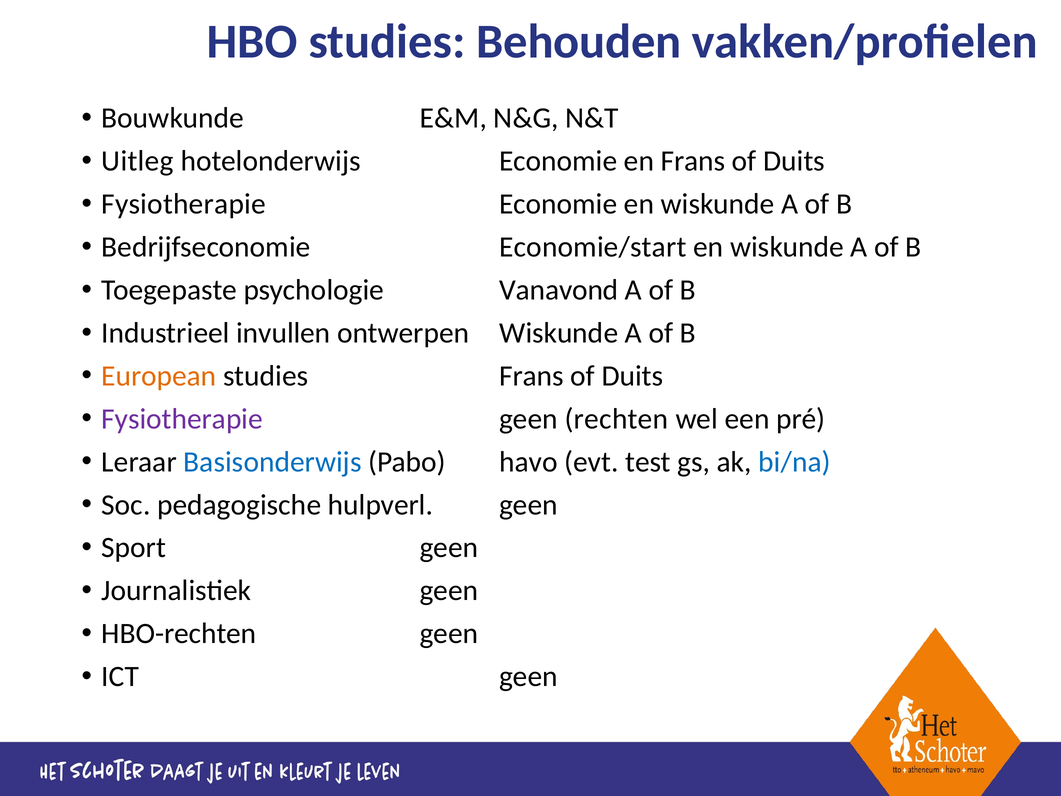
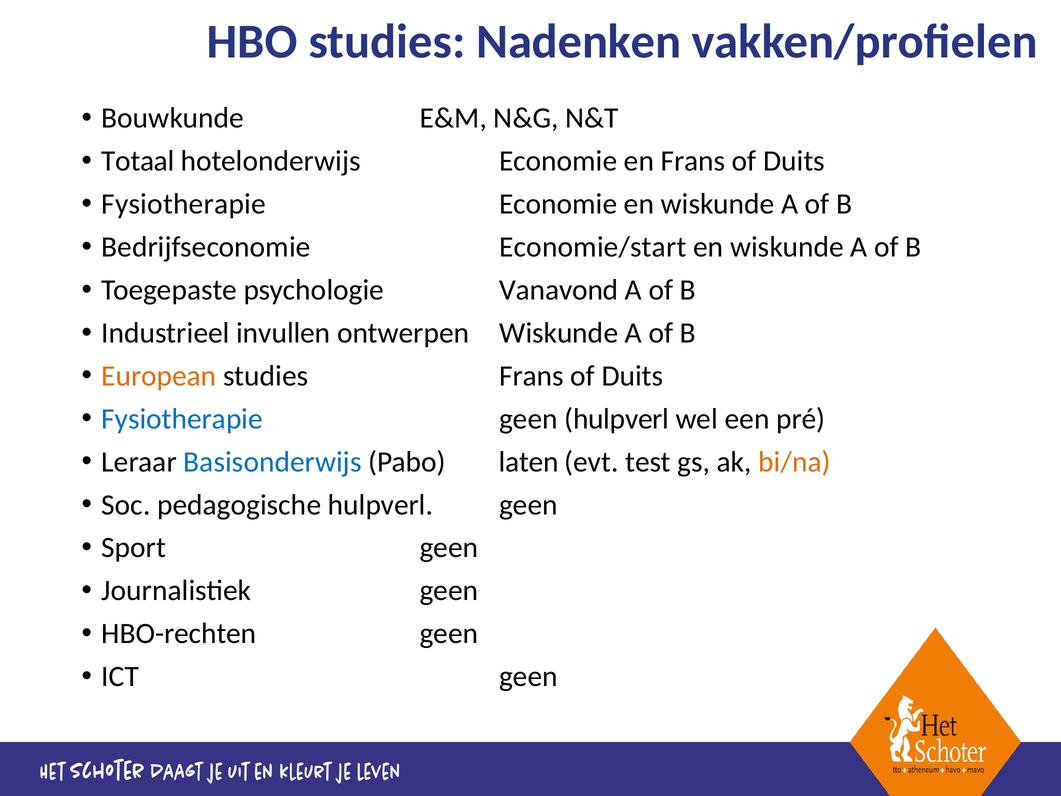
Behouden: Behouden -> Nadenken (579, 41)
Uitleg: Uitleg -> Totaal (138, 161)
Fysiotherapie colour: purple -> blue (182, 419)
geen rechten: rechten -> hulpverl (617, 419)
havo: havo -> laten (529, 462)
bi/na colour: blue -> orange (794, 462)
